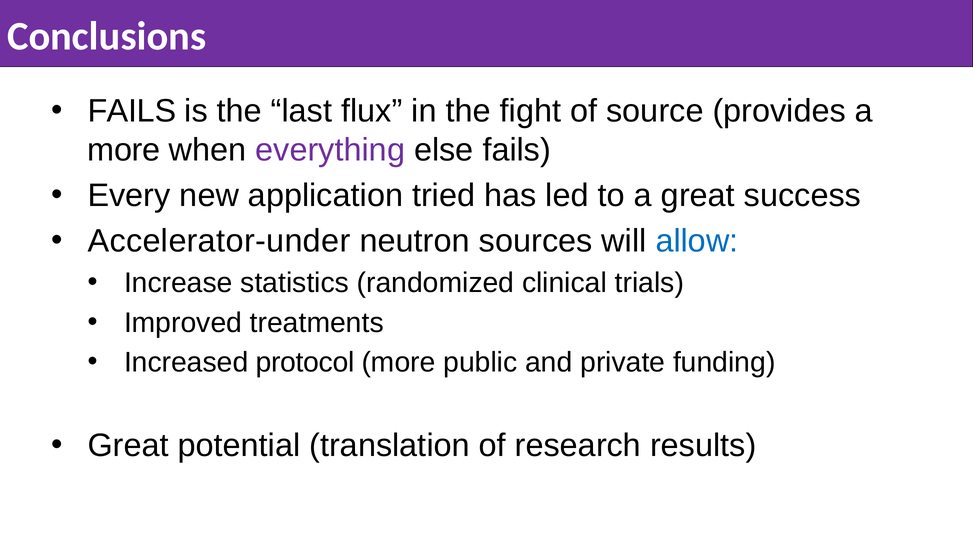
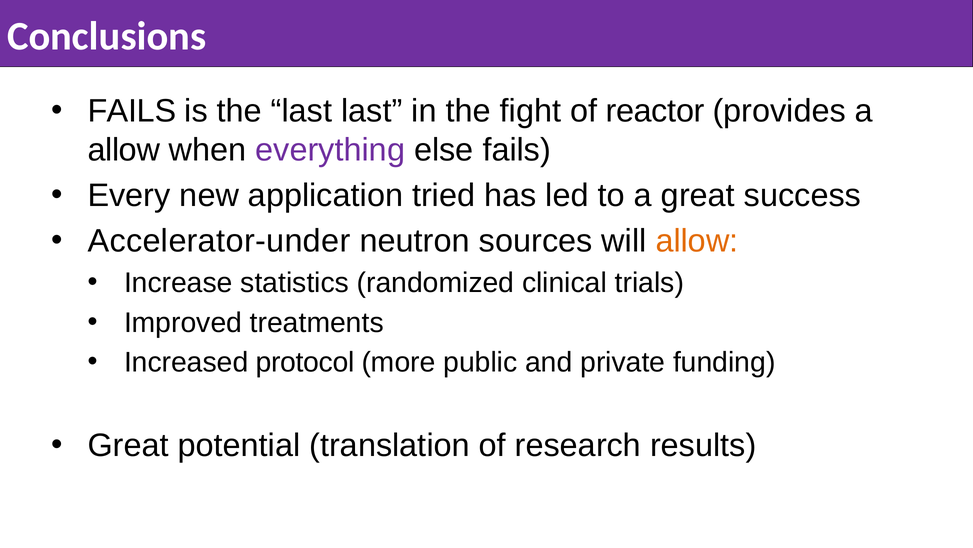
last flux: flux -> last (372, 111)
source: source -> reactor (655, 111)
more: more -> allow (124, 150)
allow colour: blue -> orange (697, 241)
